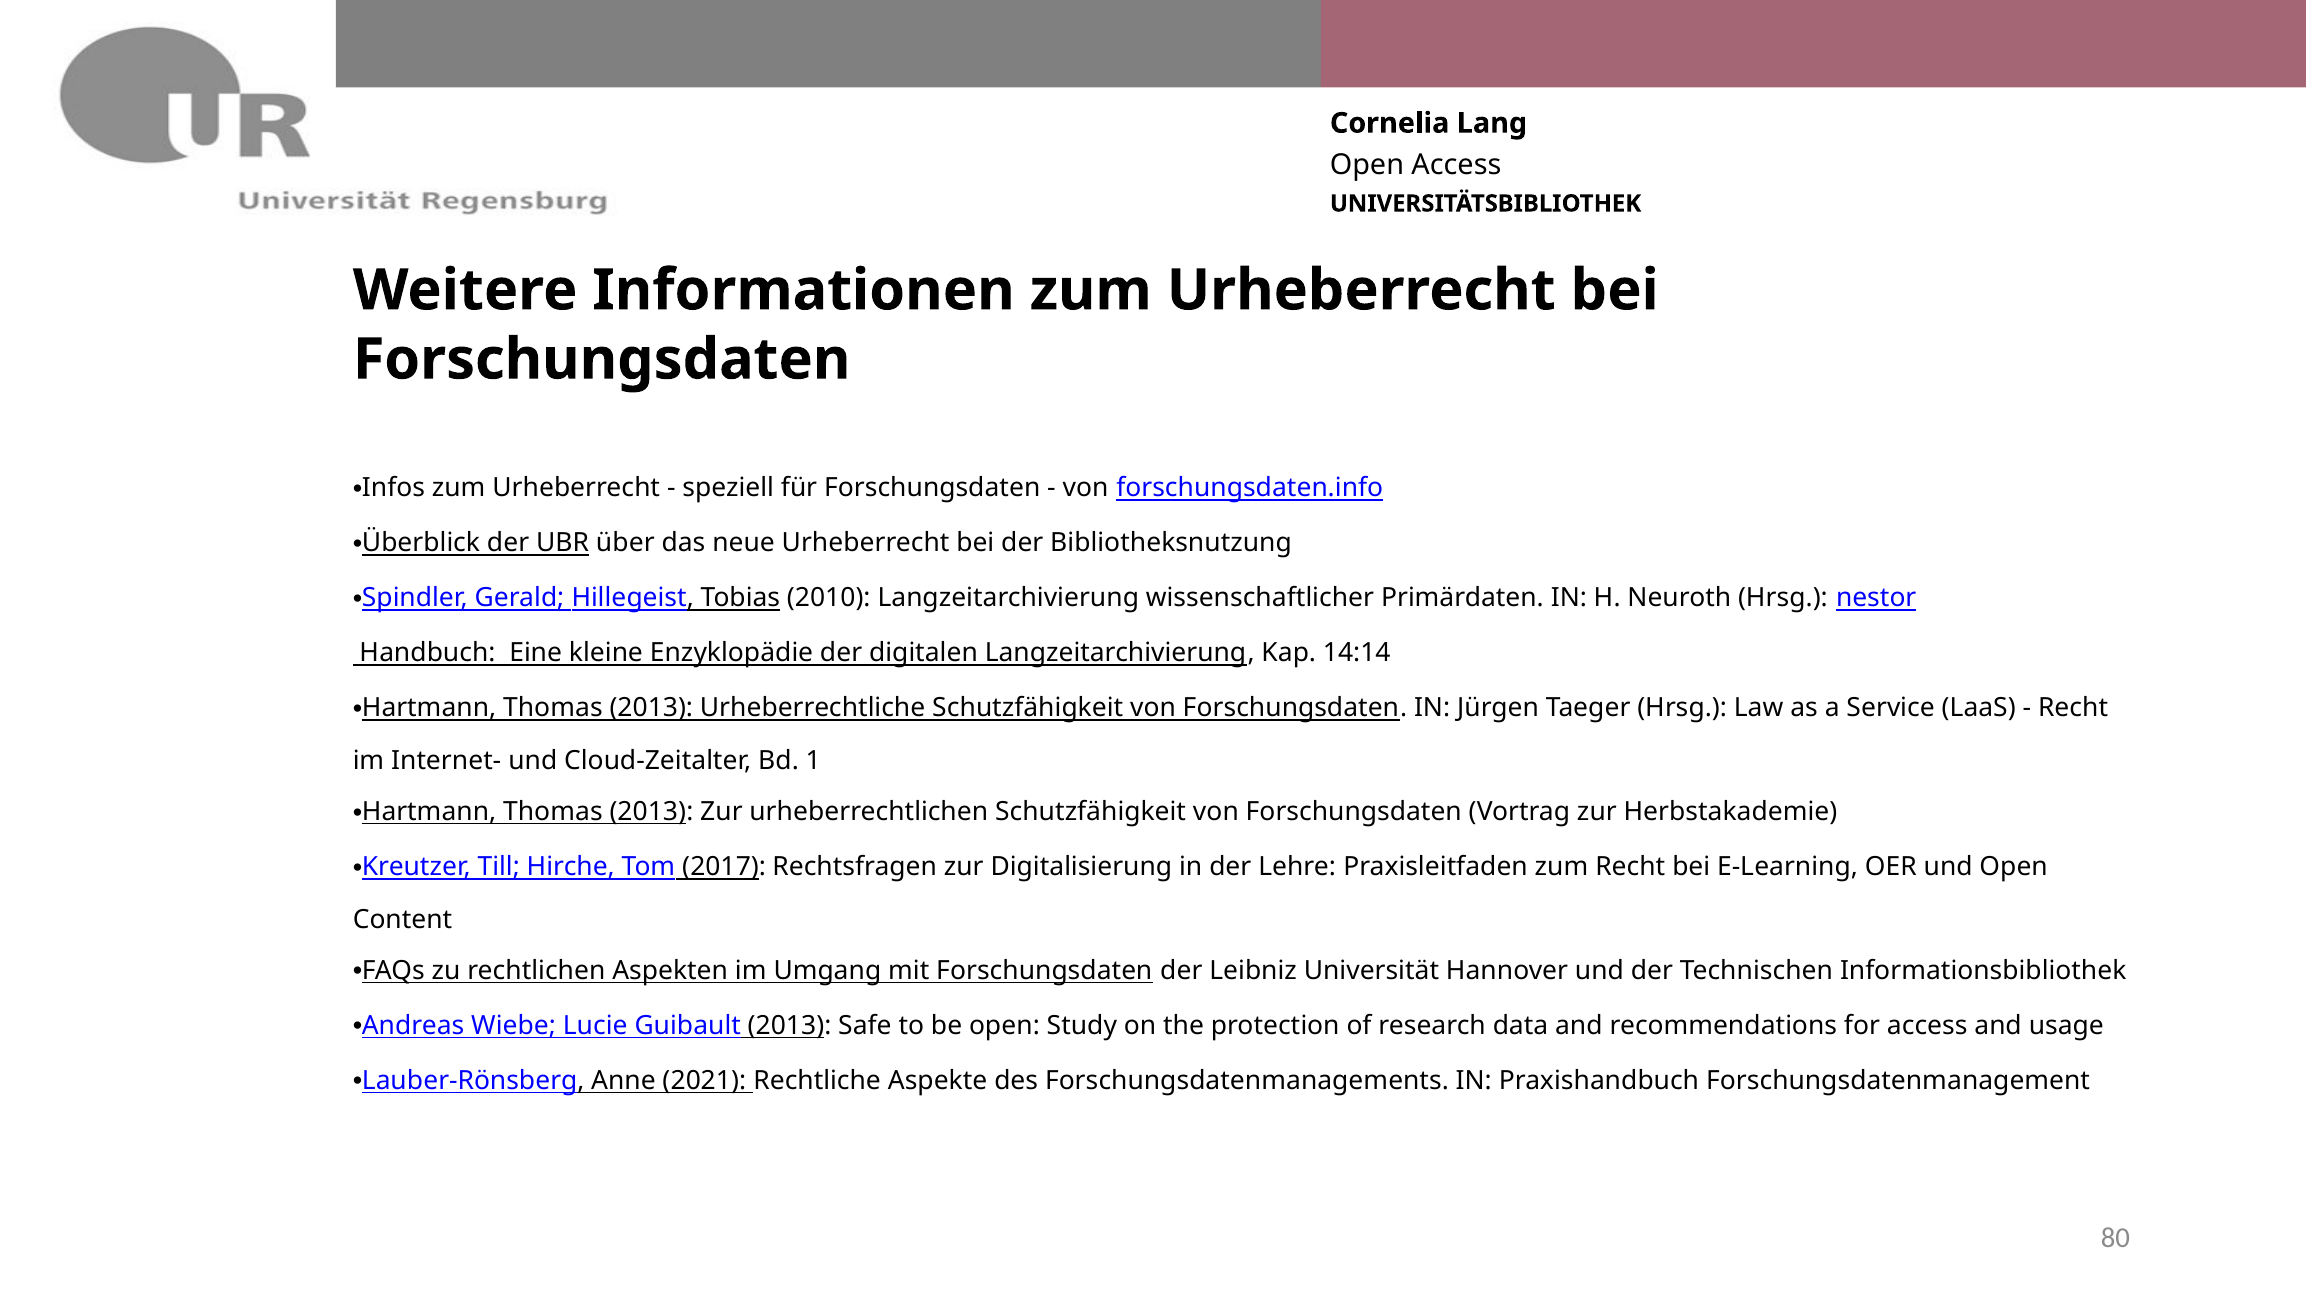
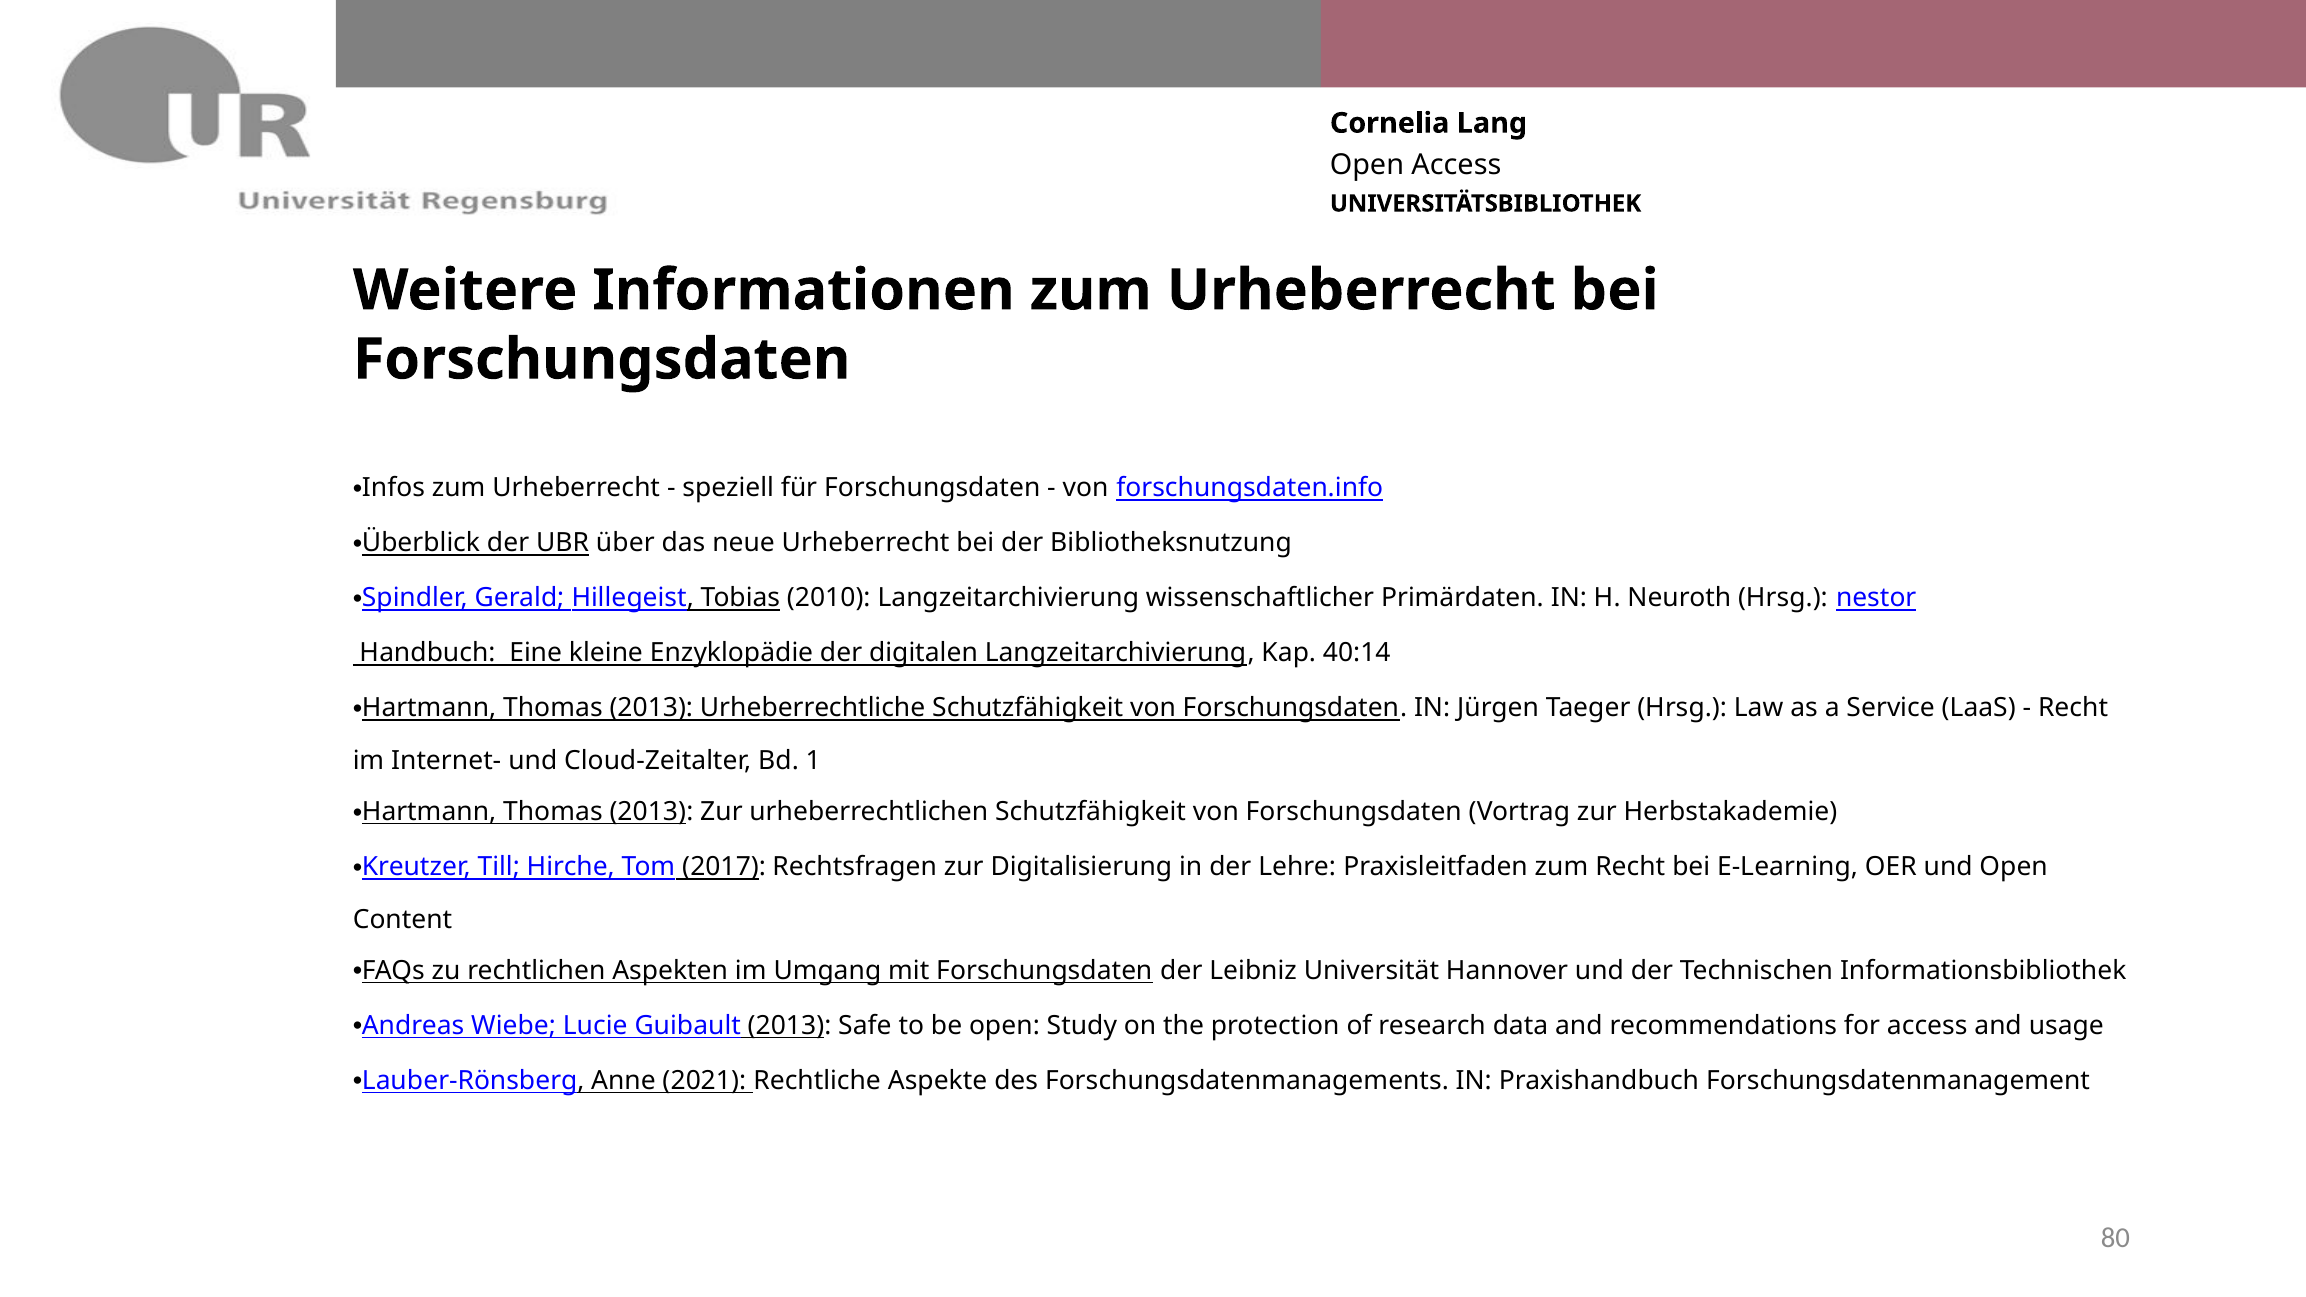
14:14: 14:14 -> 40:14 (1357, 653)
